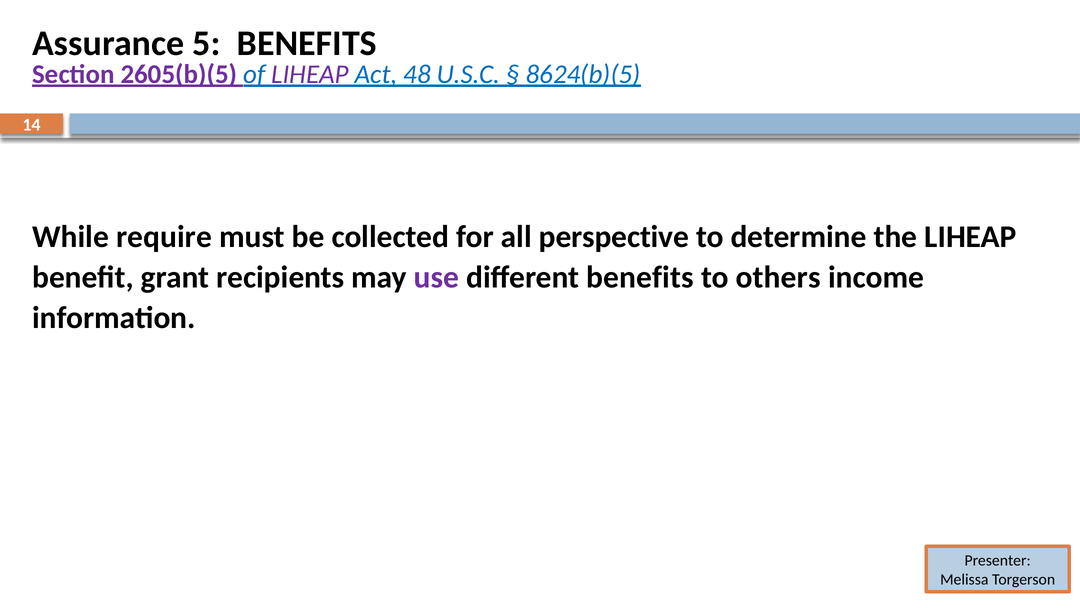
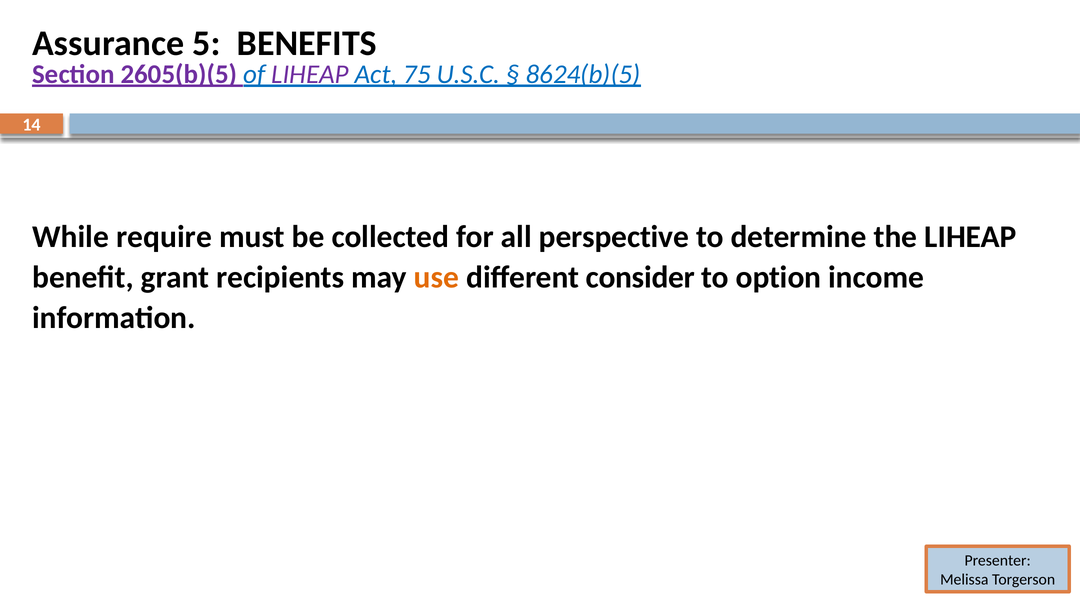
48: 48 -> 75 (417, 74)
use colour: purple -> orange (437, 277)
different benefits: benefits -> consider (640, 277)
others: others -> option (778, 277)
